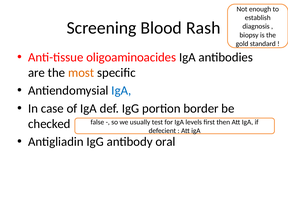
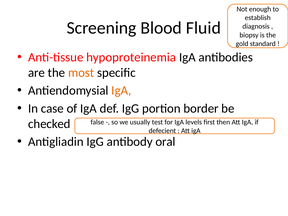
Rash: Rash -> Fluid (203, 28)
oligoaminoacides: oligoaminoacides -> hypoproteinemia (131, 57)
IgA colour: blue -> orange (121, 91)
